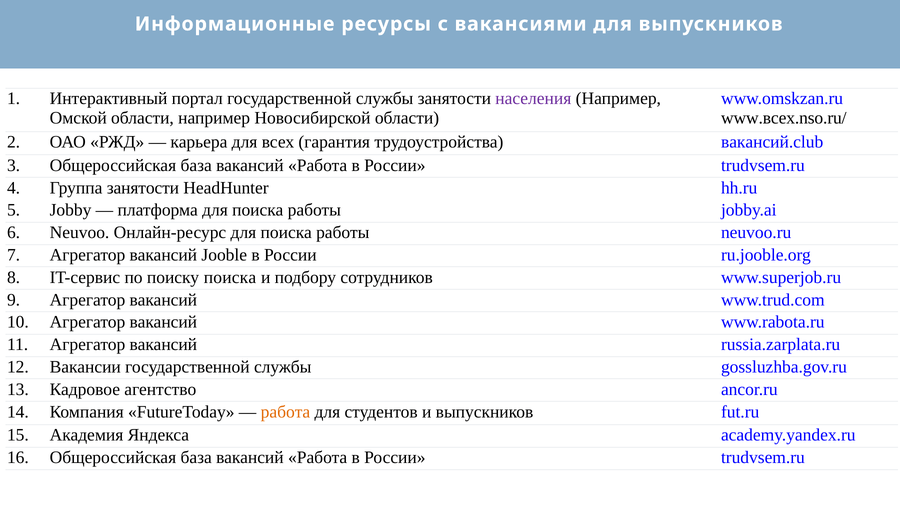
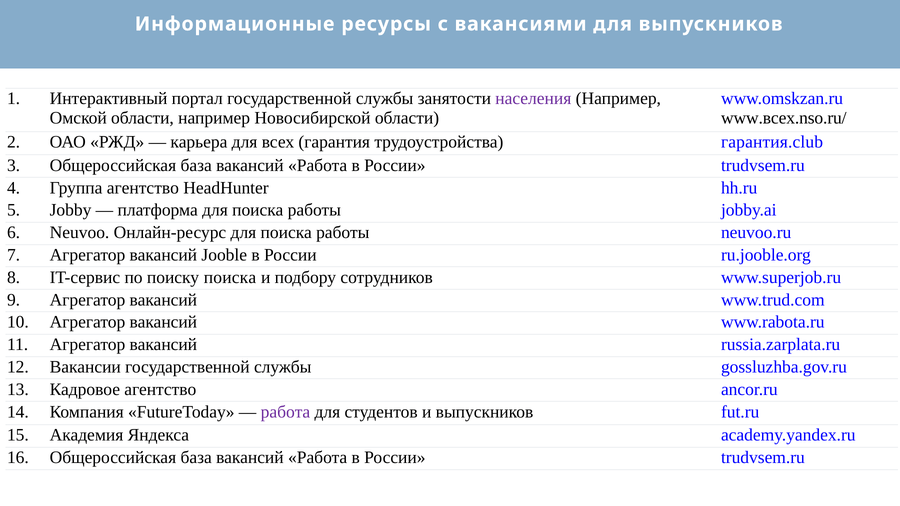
вакансий.club: вакансий.club -> гарантия.club (772, 142)
Группа занятости: занятости -> агентство (143, 188)
работа colour: orange -> purple (285, 412)
